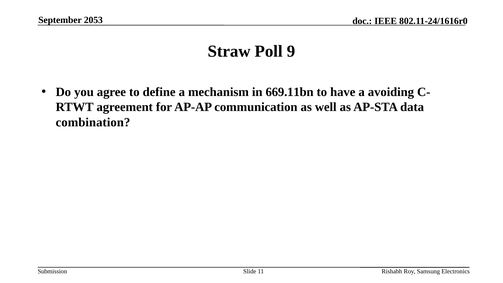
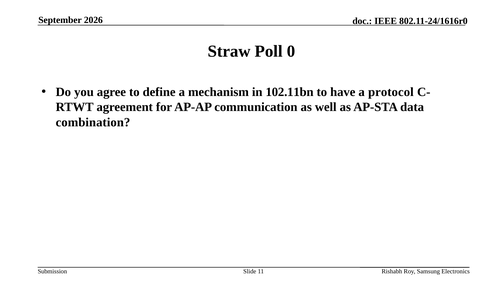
2053: 2053 -> 2026 (93, 20)
9: 9 -> 0 (291, 51)
669.11bn: 669.11bn -> 102.11bn (290, 92)
avoiding: avoiding -> protocol (391, 92)
